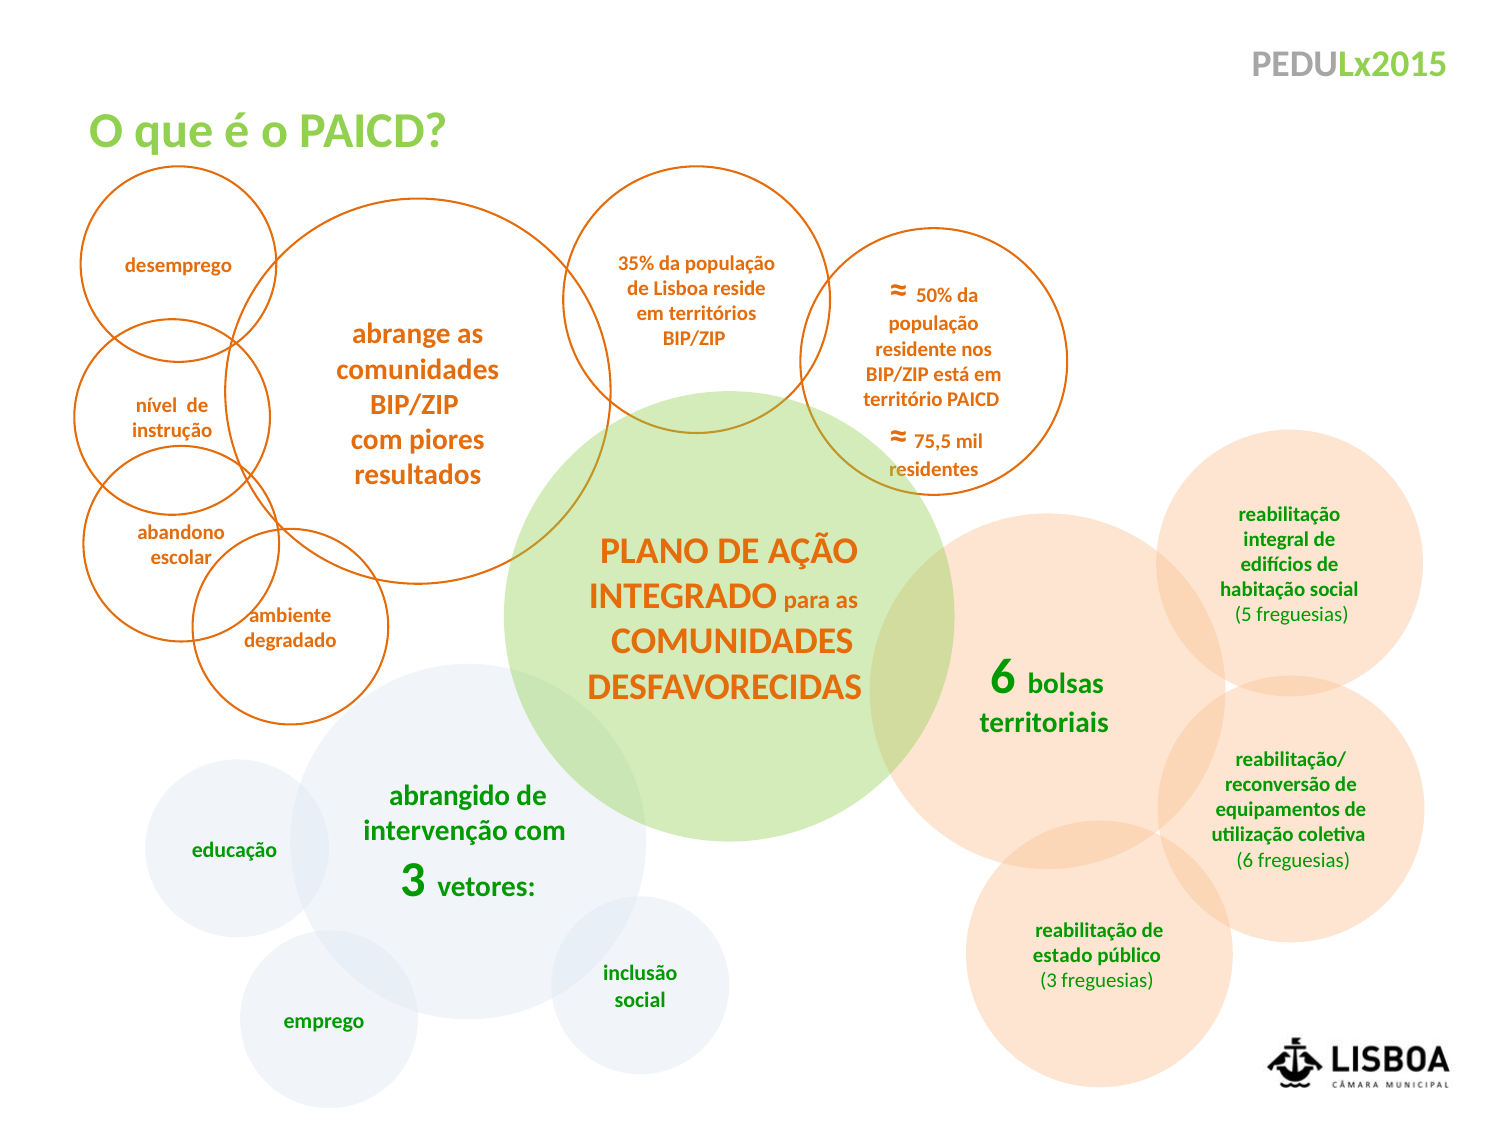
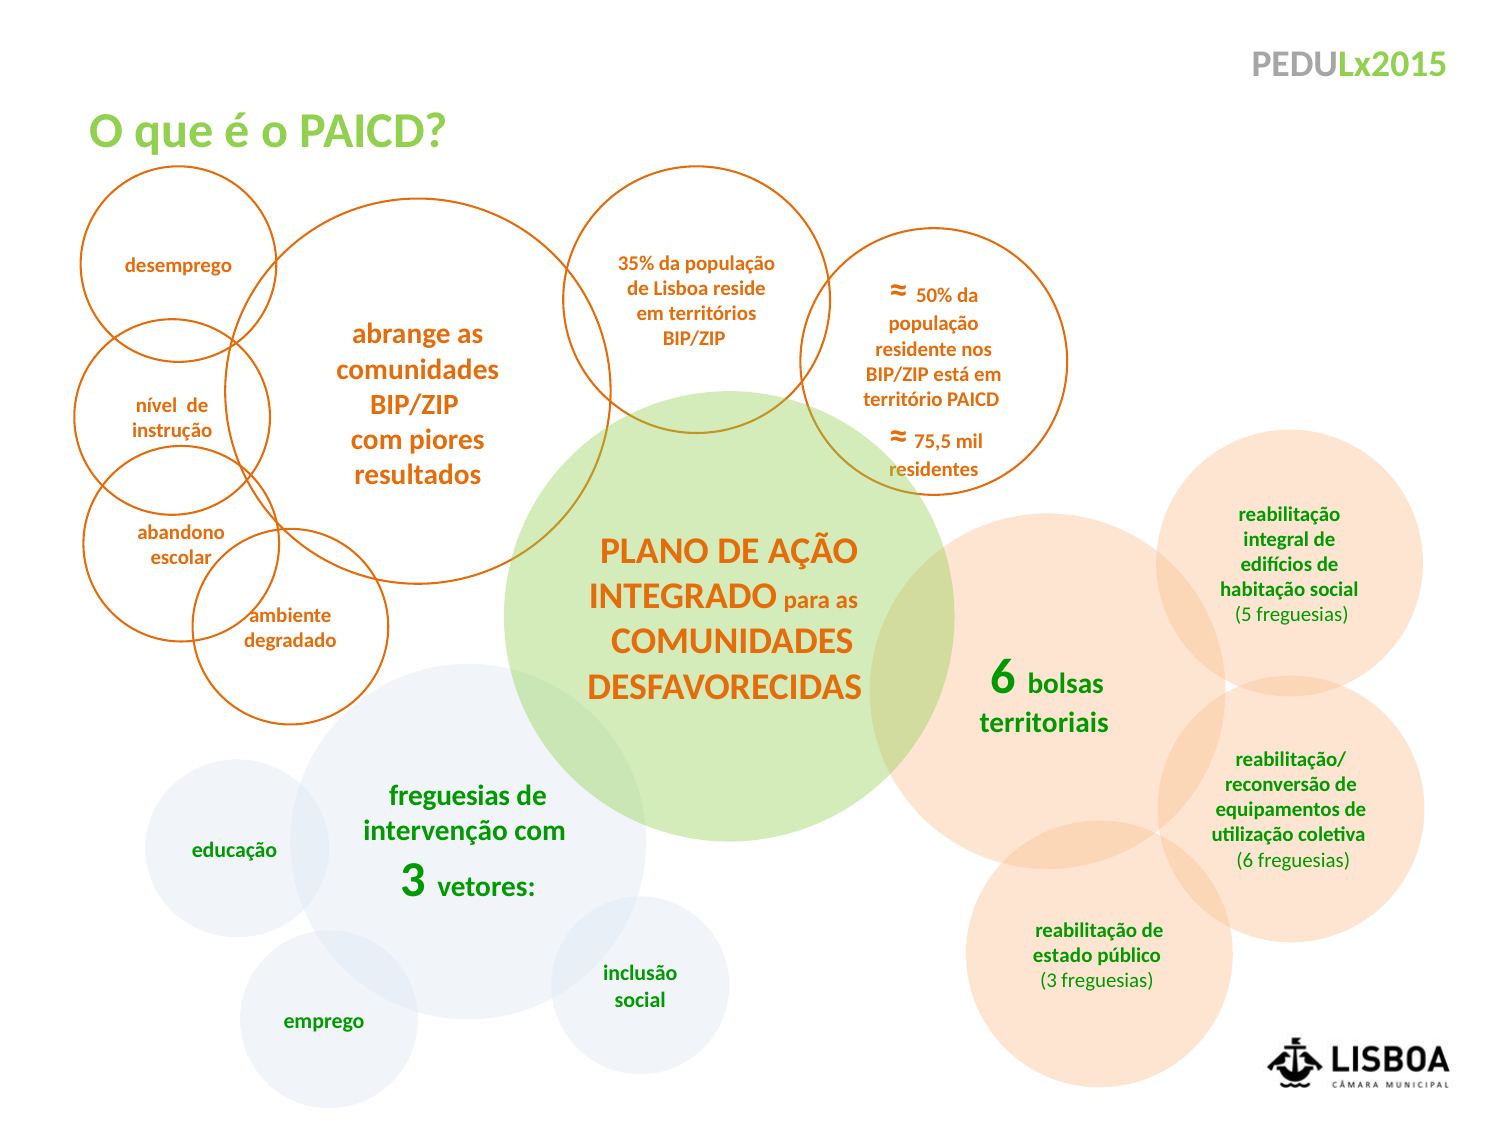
abrangido: abrangido -> freguesias (450, 796)
